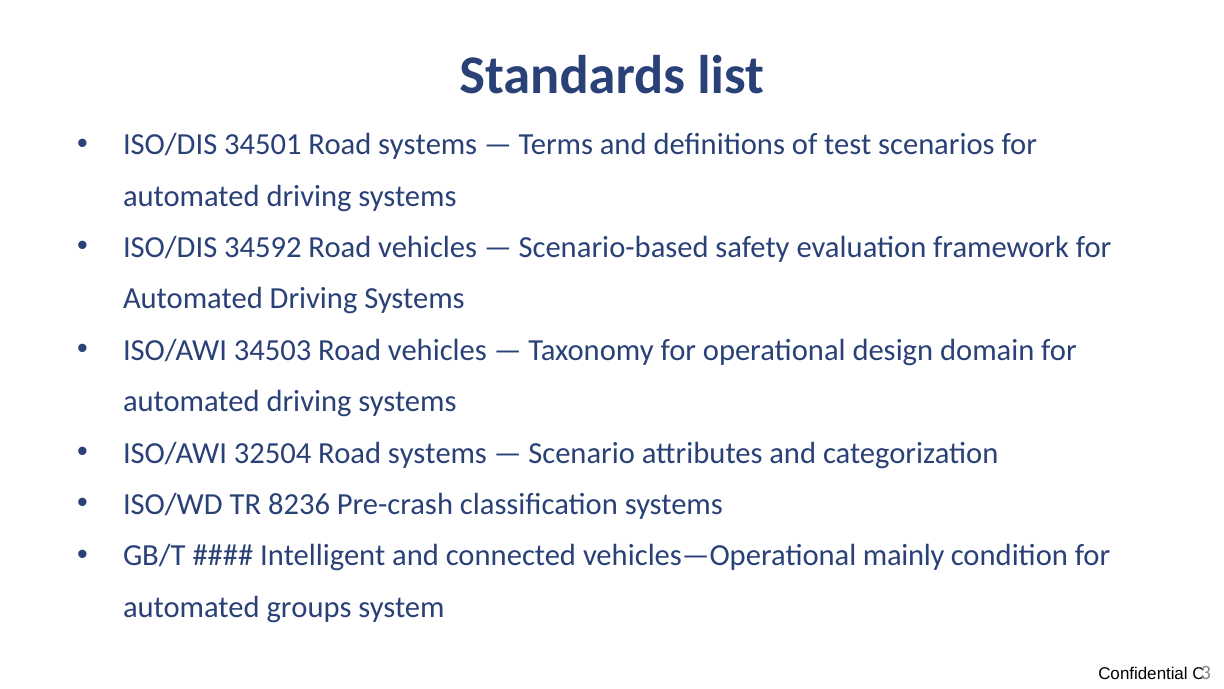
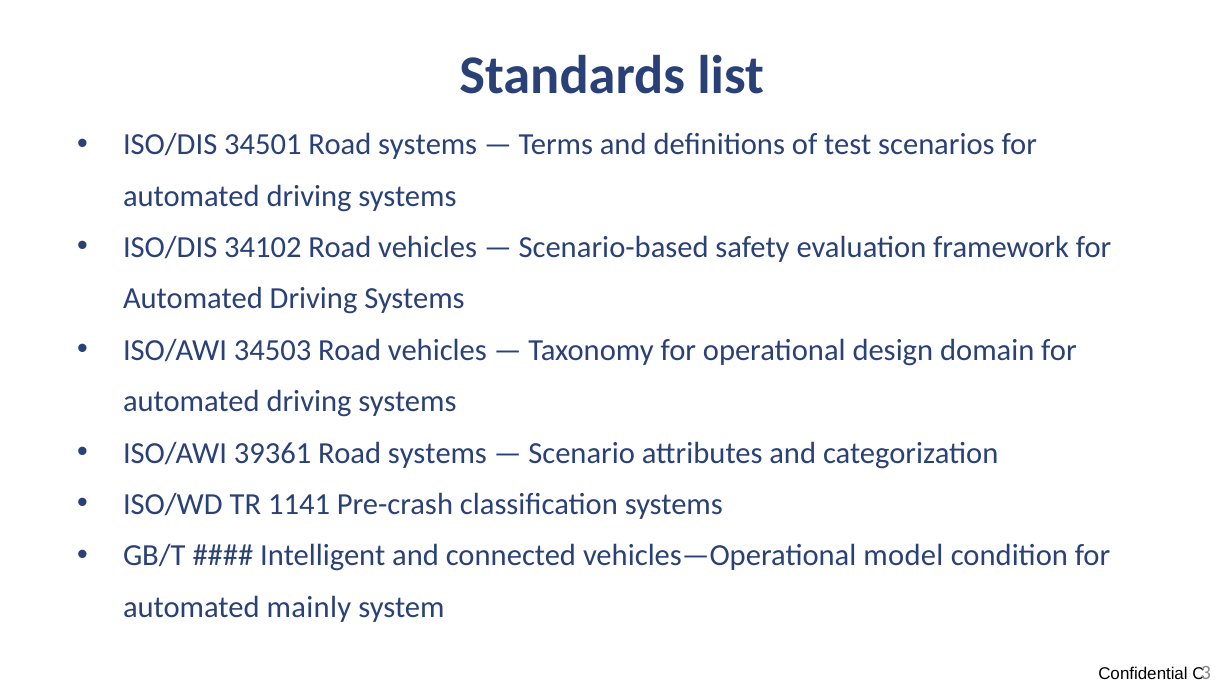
34592: 34592 -> 34102 (263, 247)
32504: 32504 -> 39361 (273, 453)
8236: 8236 -> 1141 (299, 504)
mainly: mainly -> model (903, 555)
groups: groups -> mainly (309, 607)
